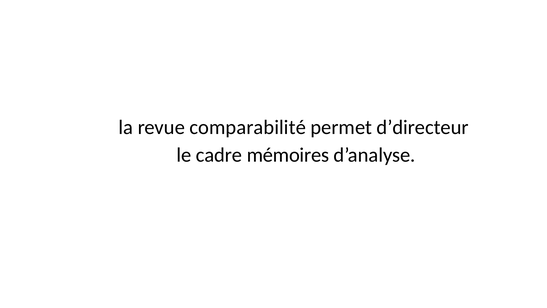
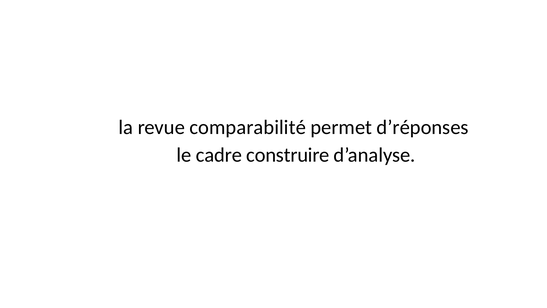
d’directeur: d’directeur -> d’réponses (423, 127)
mémoires: mémoires -> construire (288, 155)
